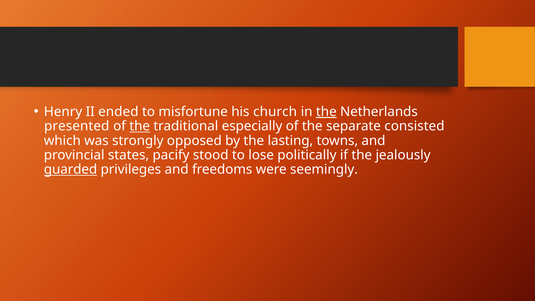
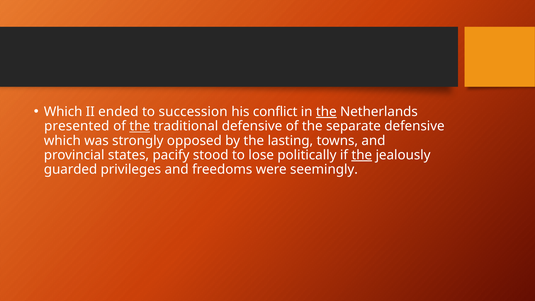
Henry: Henry -> Which (63, 112)
misfortune: misfortune -> succession (193, 112)
church: church -> conflict (275, 112)
traditional especially: especially -> defensive (252, 126)
separate consisted: consisted -> defensive (414, 126)
the underline: none -> present (362, 155)
guarded underline: present -> none (71, 169)
